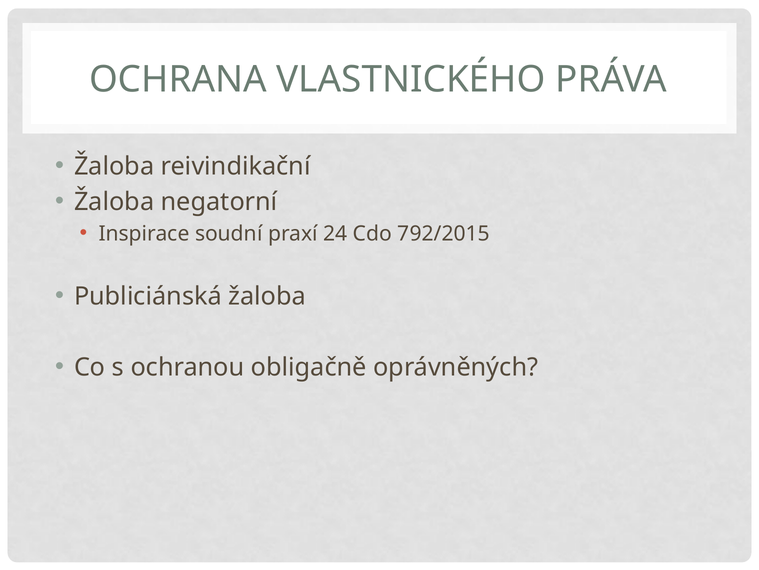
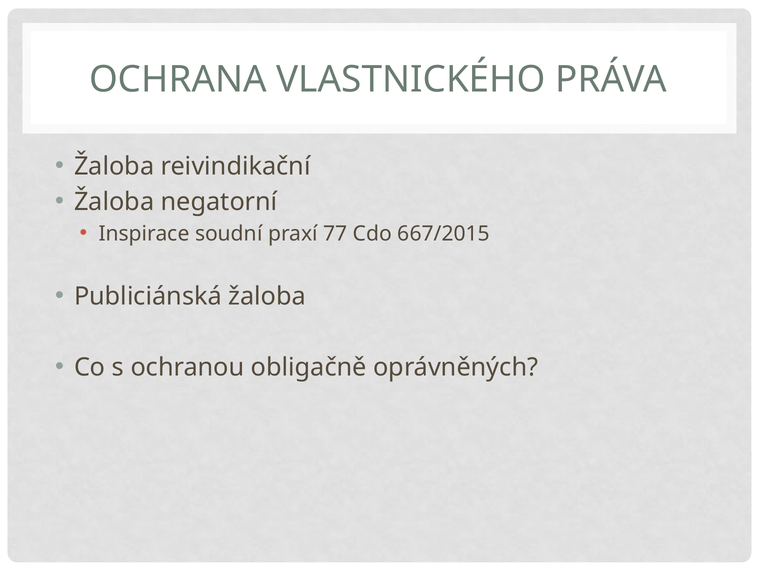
24: 24 -> 77 (335, 233)
792/2015: 792/2015 -> 667/2015 (444, 233)
